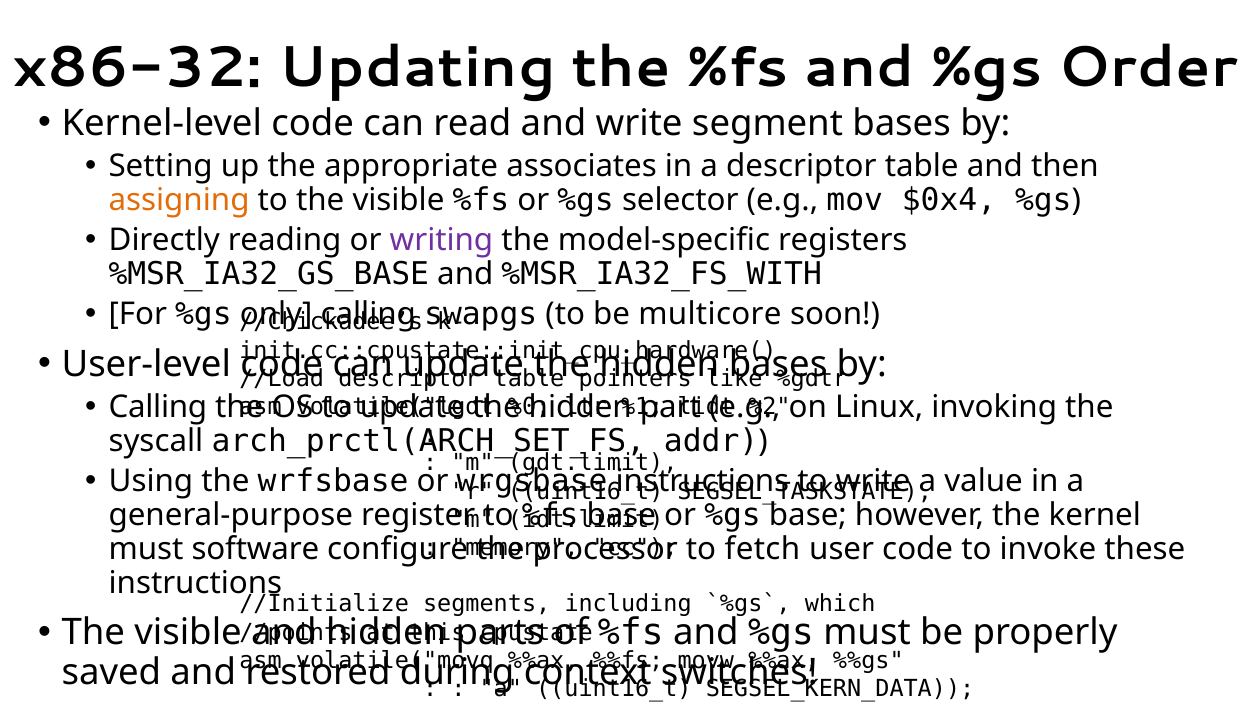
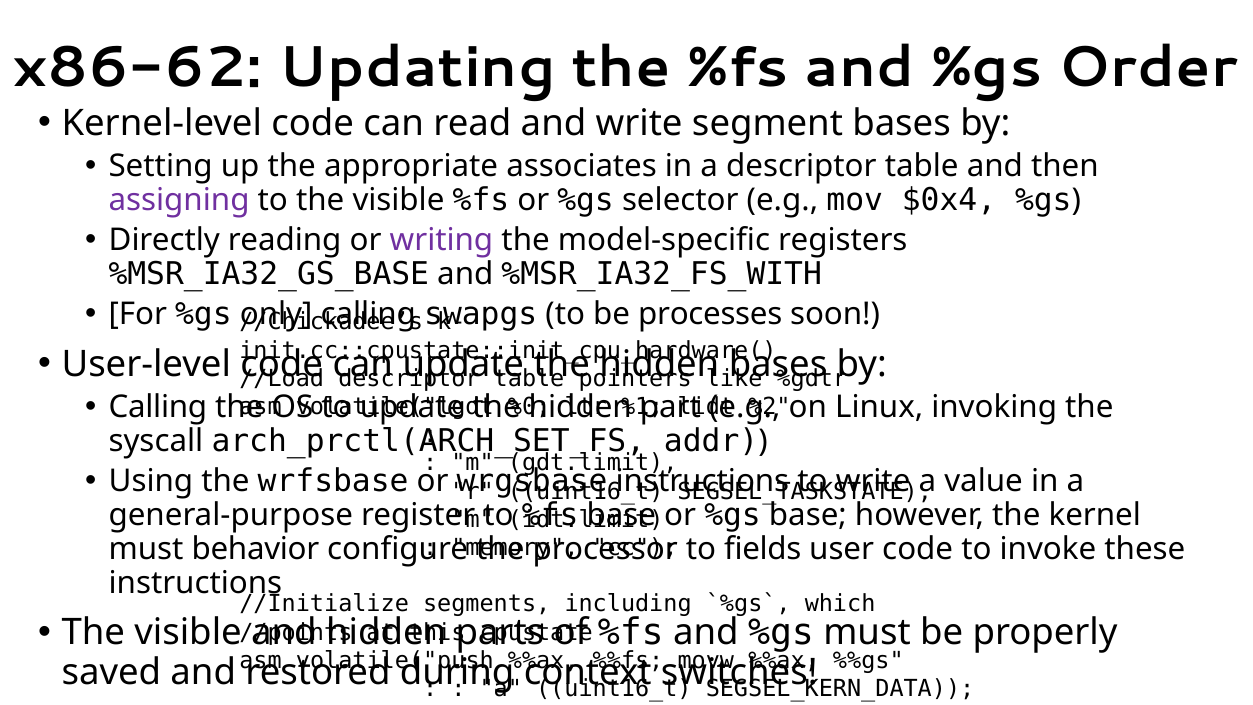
x86-32: x86-32 -> x86-62 (138, 68)
assigning colour: orange -> purple (179, 200)
multicore: multicore -> processes (710, 314)
software: software -> behavior (255, 549)
fetch: fetch -> fields (763, 549)
volatile("movq: volatile("movq -> volatile("push (395, 660)
